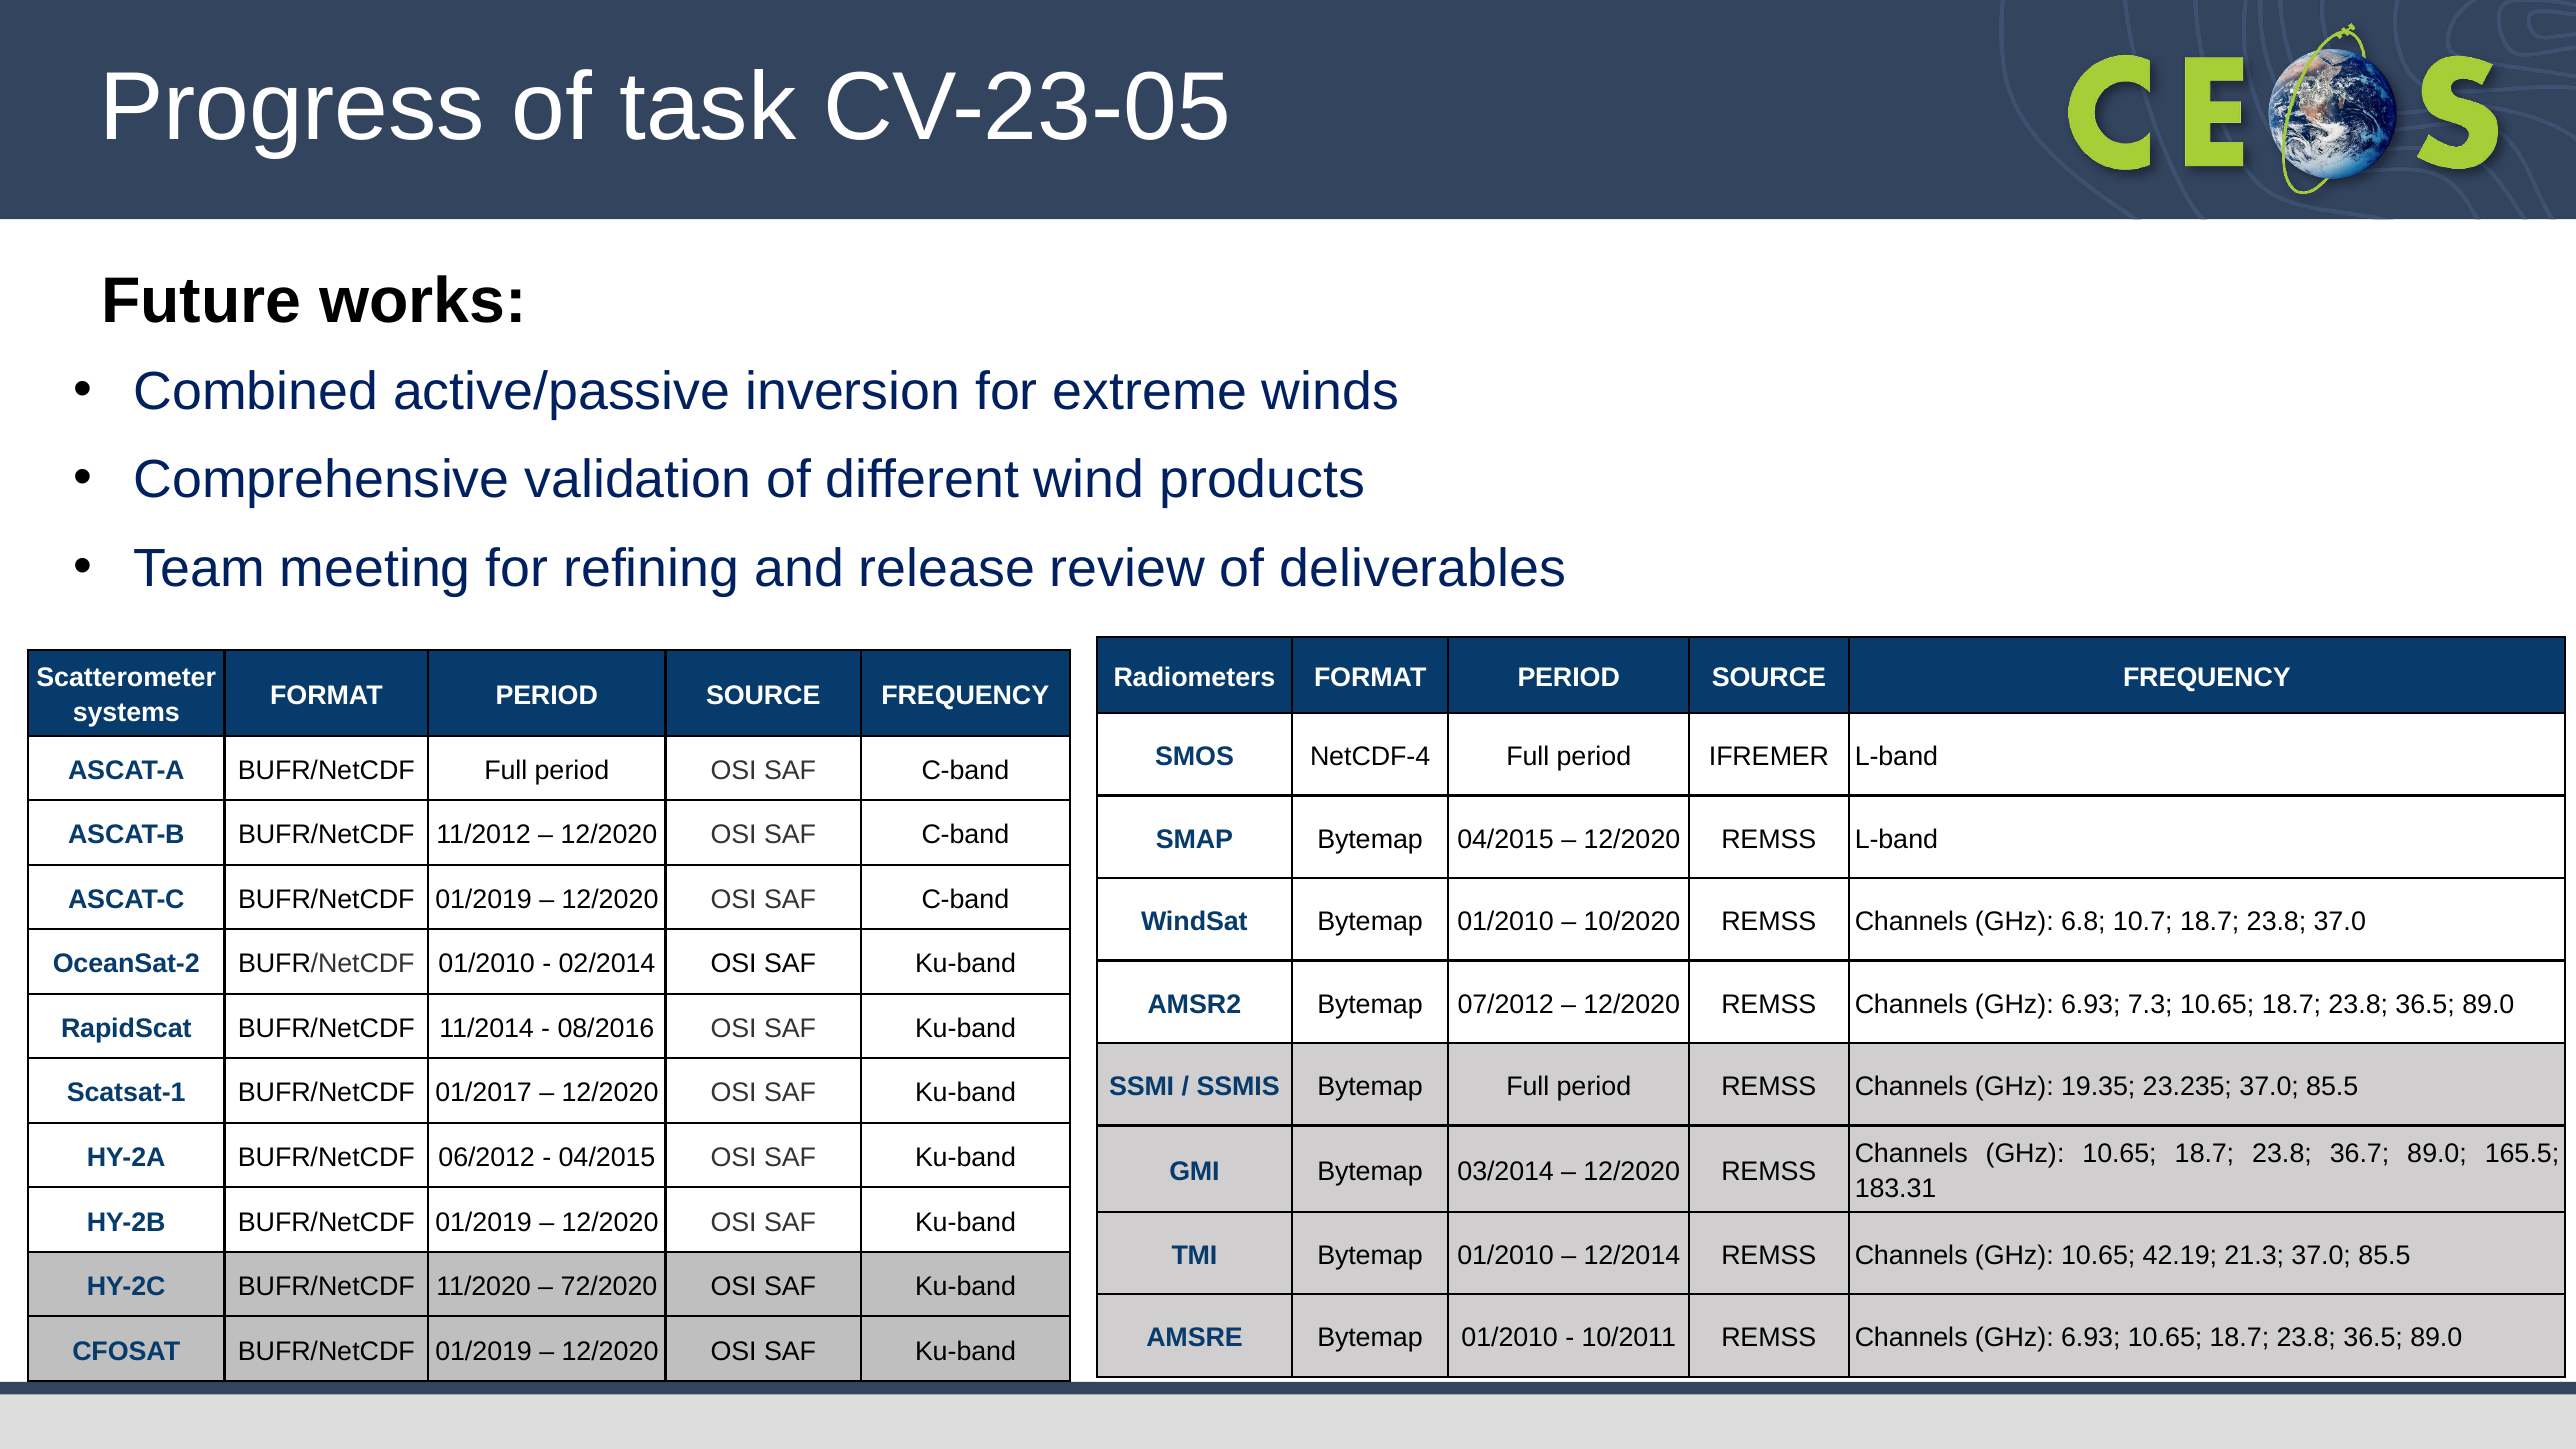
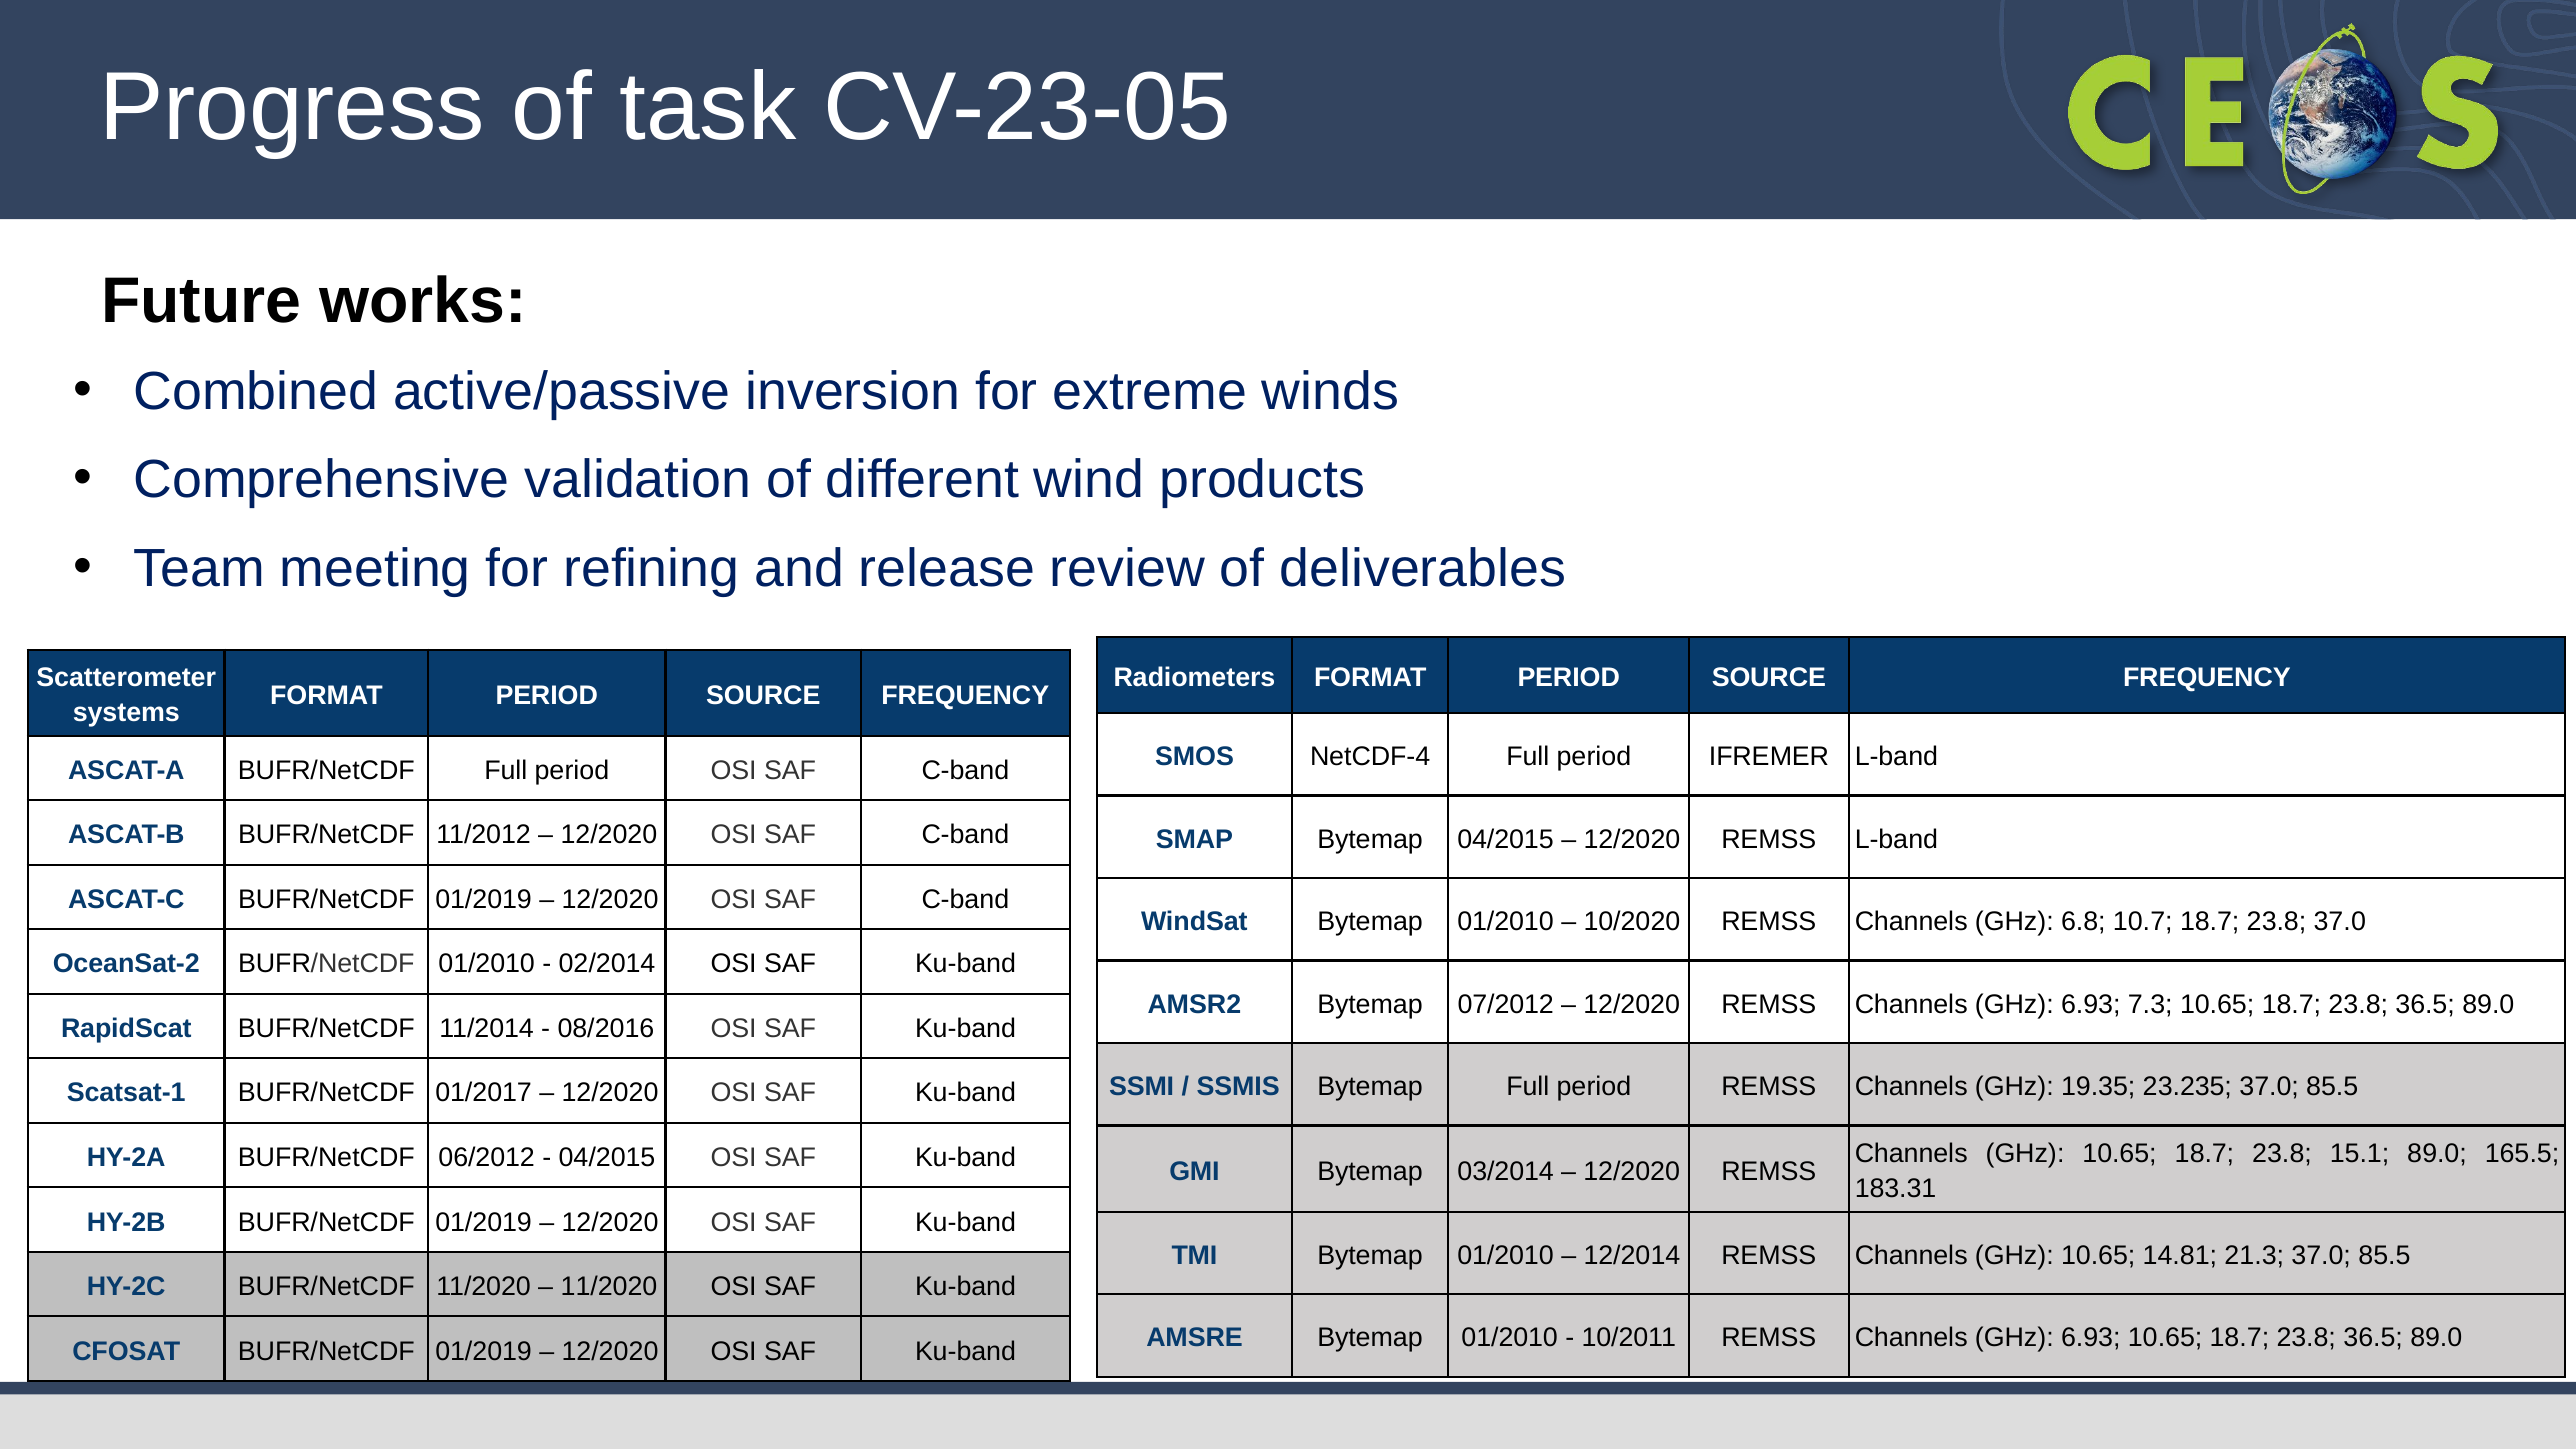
36.7: 36.7 -> 15.1 (2360, 1154)
42.19: 42.19 -> 14.81 (2180, 1256)
72/2020: 72/2020 -> 11/2020 (609, 1287)
